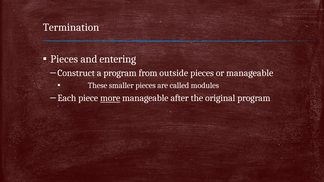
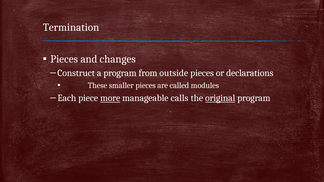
entering: entering -> changes (118, 59)
or manageable: manageable -> declarations (250, 73)
after: after -> calls (180, 98)
original underline: none -> present (220, 98)
